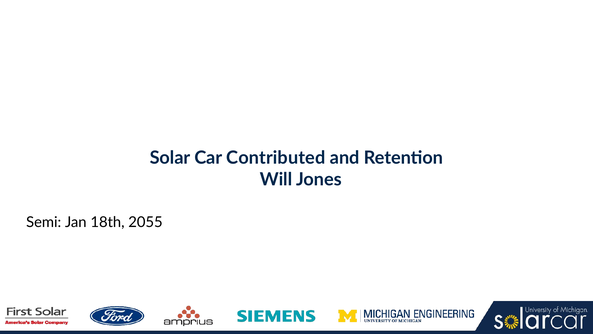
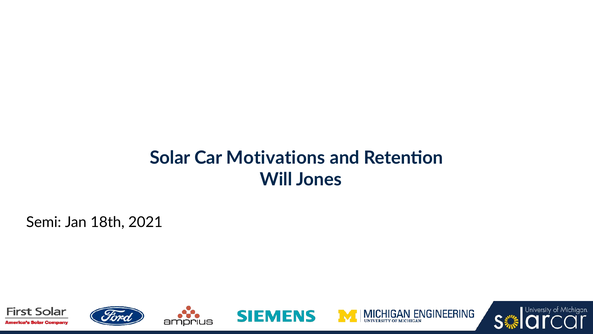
Contributed: Contributed -> Motivations (276, 158)
2055: 2055 -> 2021 (145, 222)
